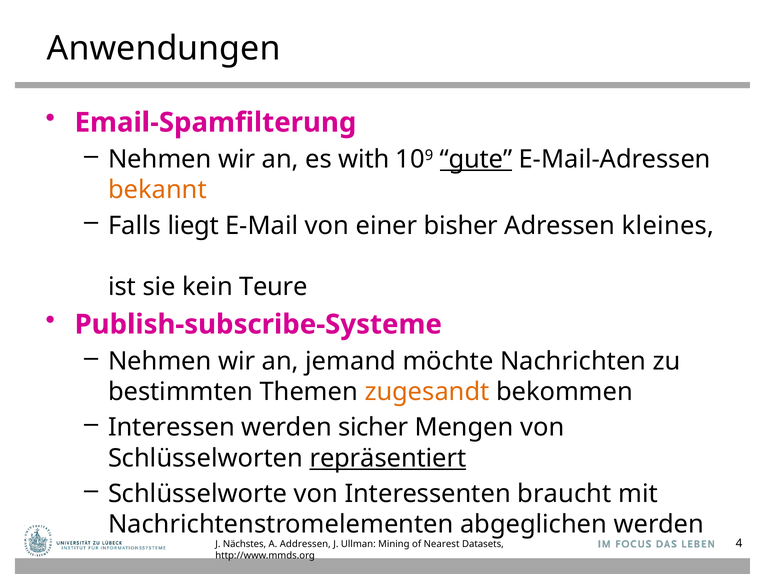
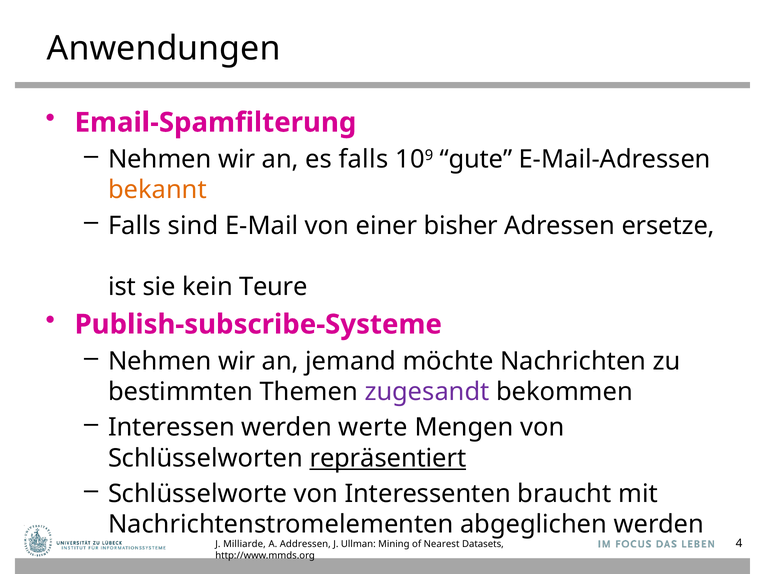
es with: with -> falls (364, 159)
gute underline: present -> none (476, 159)
liegt: liegt -> sind (193, 226)
kleines: kleines -> ersetze (668, 226)
zugesandt colour: orange -> purple (427, 392)
sicher: sicher -> werte (373, 427)
Nächstes: Nächstes -> Milliarde (244, 544)
